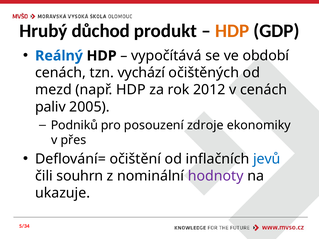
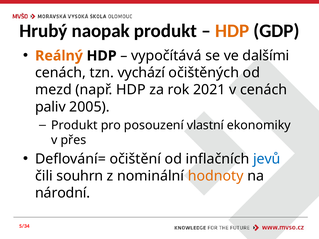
důchod: důchod -> naopak (101, 31)
Reálný colour: blue -> orange (59, 56)
období: období -> dalšími (266, 56)
2012: 2012 -> 2021 (209, 90)
Podniků: Podniků -> Produkt (74, 125)
zdroje: zdroje -> vlastní (205, 125)
hodnoty colour: purple -> orange (216, 176)
ukazuje: ukazuje -> národní (63, 193)
